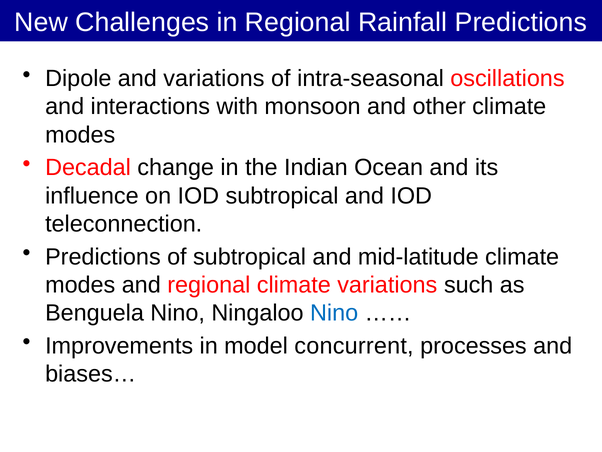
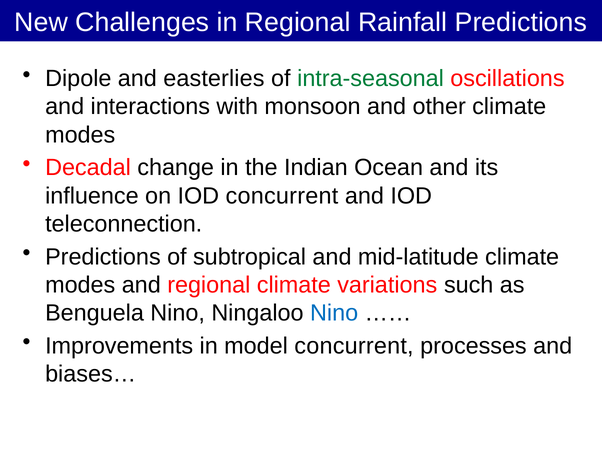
and variations: variations -> easterlies (214, 79)
intra-seasonal colour: black -> green (371, 79)
IOD subtropical: subtropical -> concurrent (282, 196)
